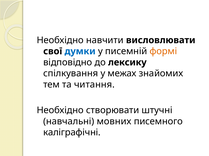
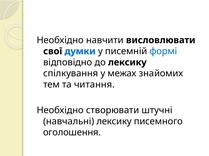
формі colour: orange -> blue (163, 51)
навчальні мовних: мовних -> лексику (114, 122)
каліграфічні: каліграфічні -> оголошення (72, 133)
